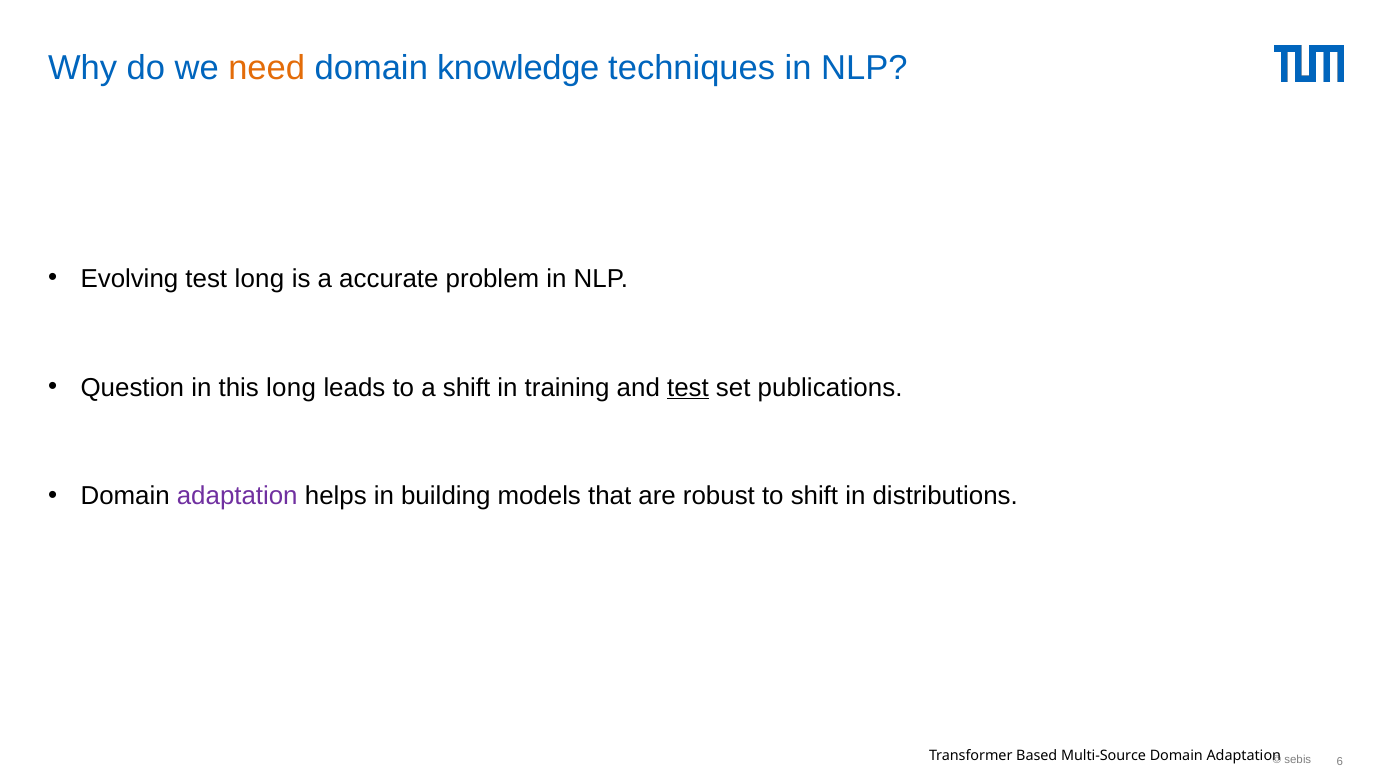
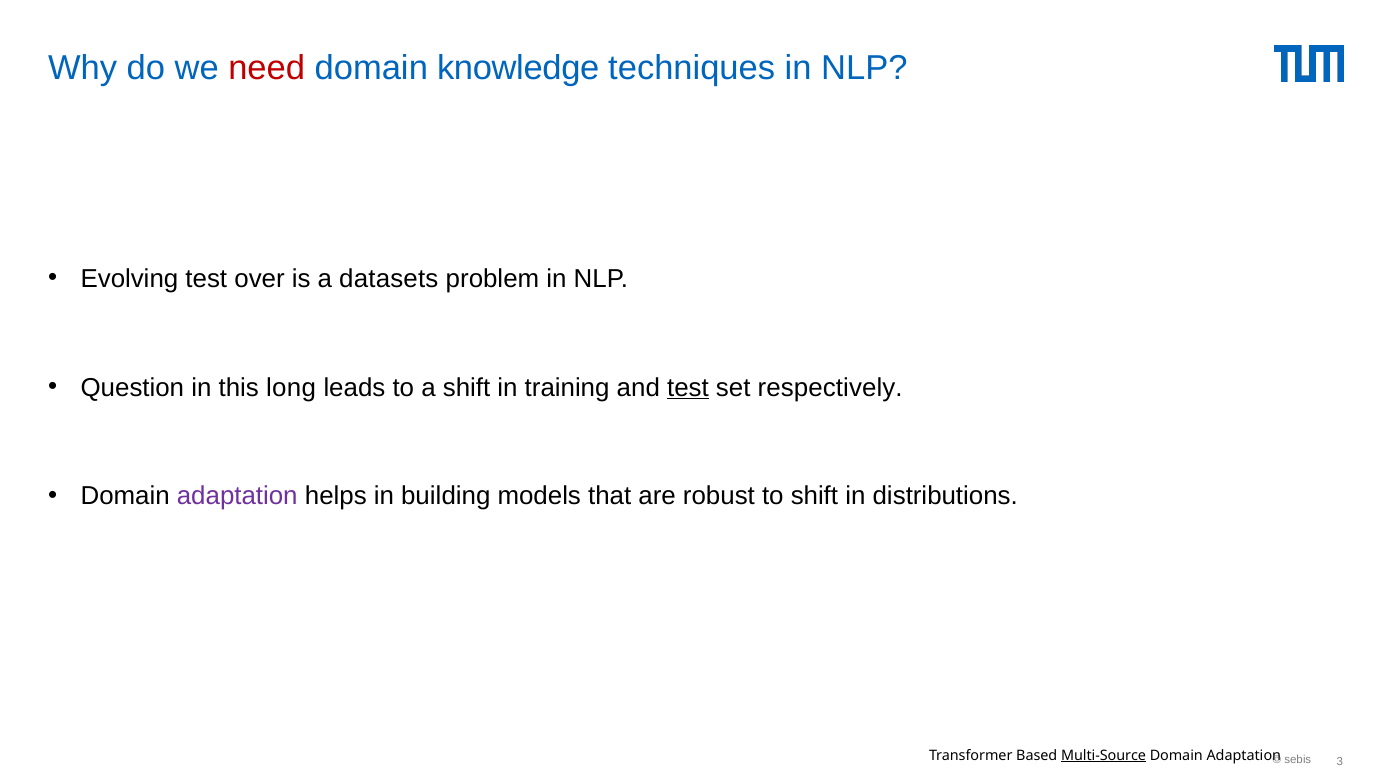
need colour: orange -> red (267, 68)
test long: long -> over (260, 279)
accurate: accurate -> datasets (389, 279)
publications: publications -> respectively (830, 387)
Multi-Source underline: none -> present (1104, 755)
6: 6 -> 3 (1340, 761)
